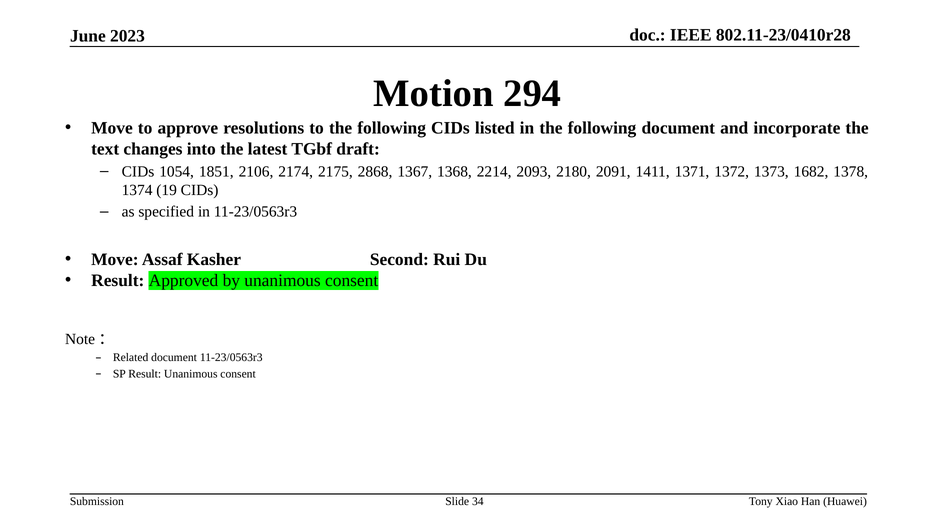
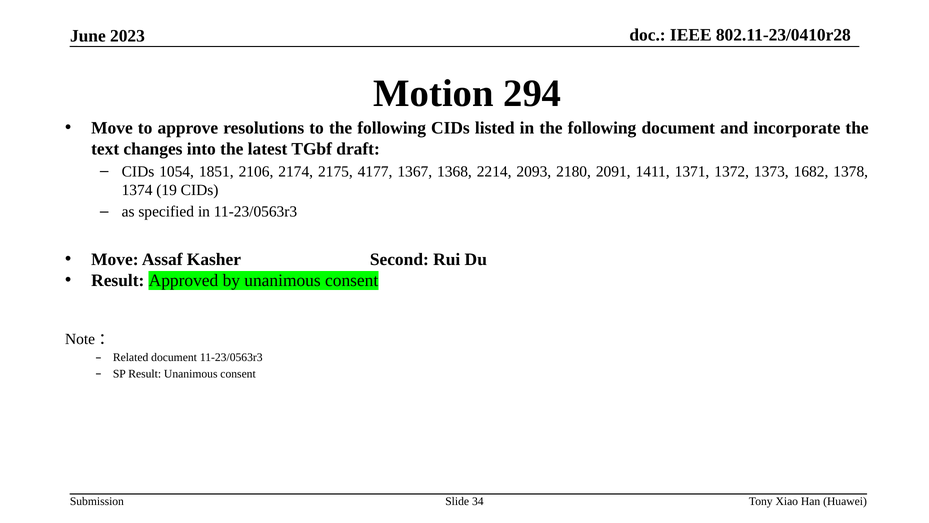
2868: 2868 -> 4177 (375, 171)
